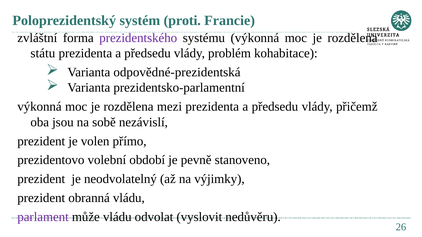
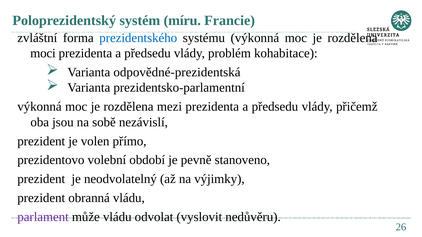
proti: proti -> míru (182, 21)
prezidentského colour: purple -> blue (138, 38)
státu: státu -> moci (43, 53)
